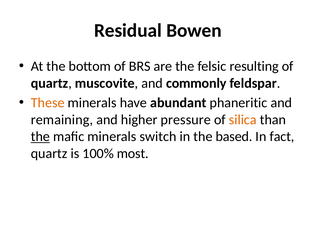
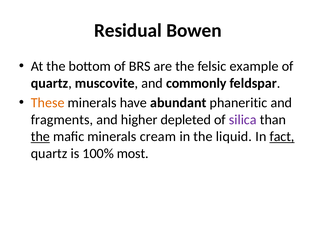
resulting: resulting -> example (254, 66)
remaining: remaining -> fragments (62, 120)
pressure: pressure -> depleted (186, 120)
silica colour: orange -> purple (243, 120)
switch: switch -> cream (158, 137)
based: based -> liquid (234, 137)
fact underline: none -> present (282, 137)
